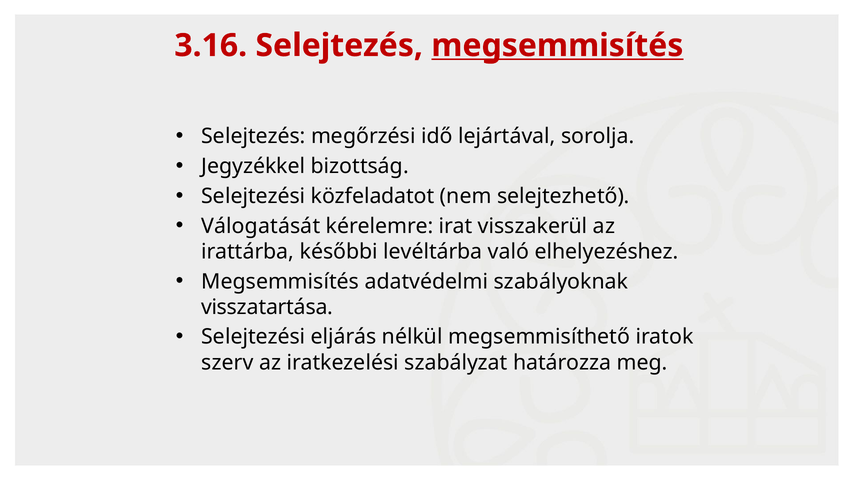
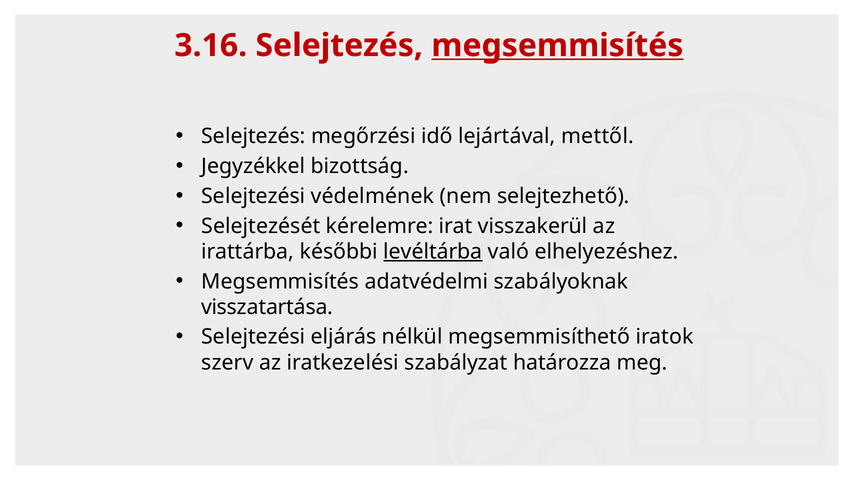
sorolja: sorolja -> mettől (598, 136)
közfeladatot: közfeladatot -> védelmének (373, 196)
Válogatását: Válogatását -> Selejtezését (261, 226)
levéltárba underline: none -> present (433, 252)
